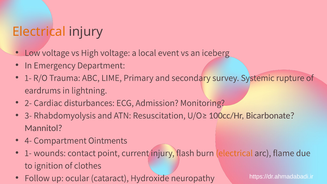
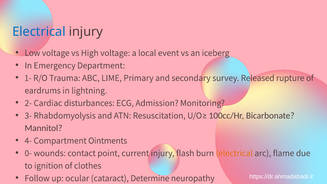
Electrical colour: orange -> blue (39, 32)
Systemic: Systemic -> Released (258, 78)
1-: 1- -> 0- (28, 153)
Hydroxide: Hydroxide -> Determine (150, 178)
